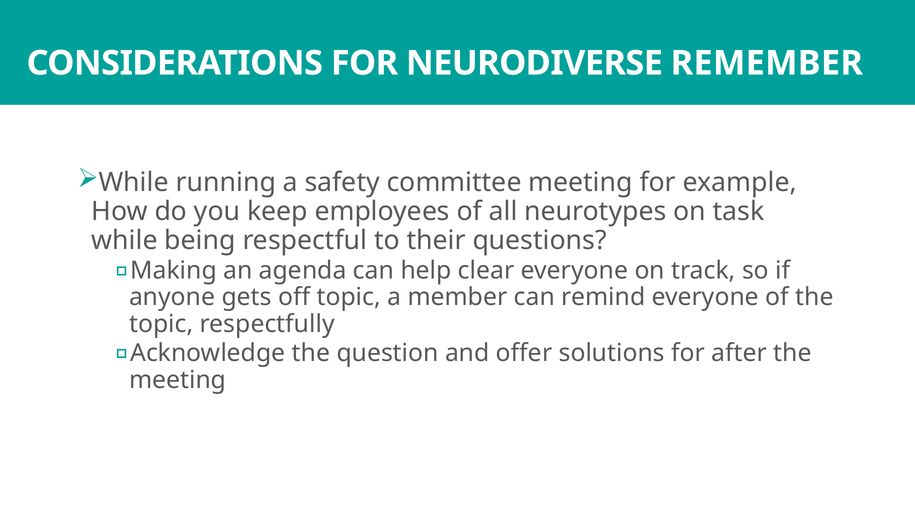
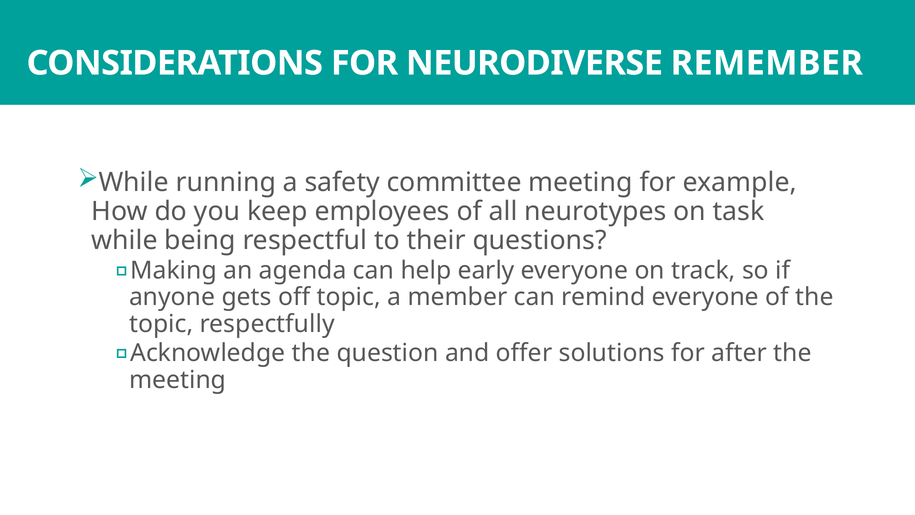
clear: clear -> early (486, 270)
